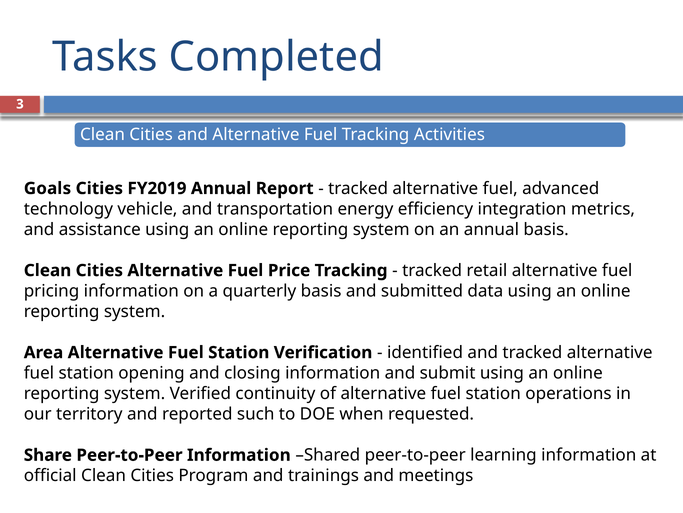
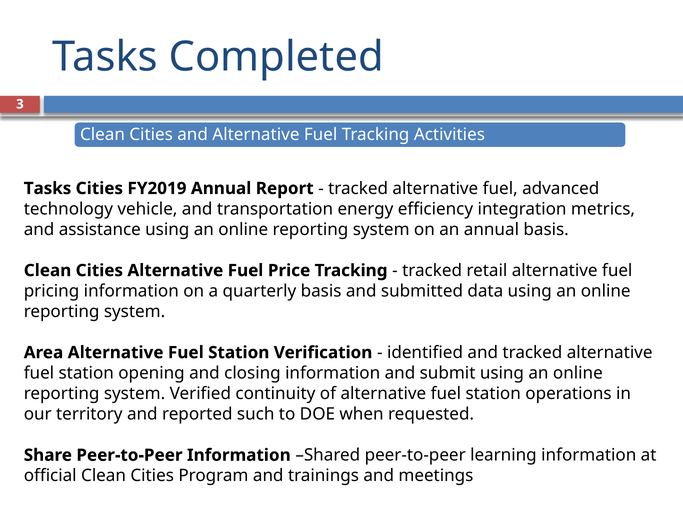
Goals: Goals -> Tasks (48, 188)
